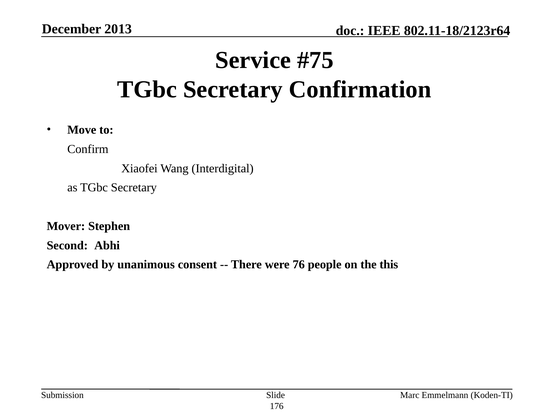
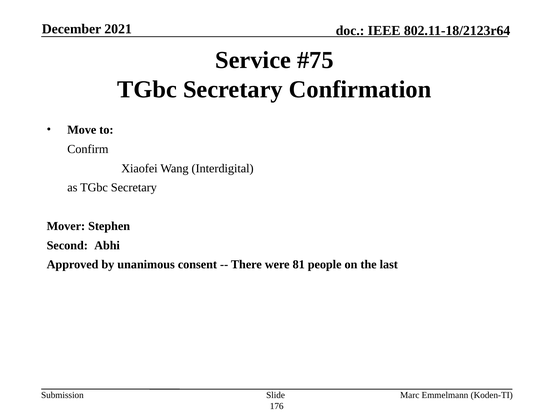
2013: 2013 -> 2021 (118, 29)
76: 76 -> 81 (299, 264)
this: this -> last (389, 264)
